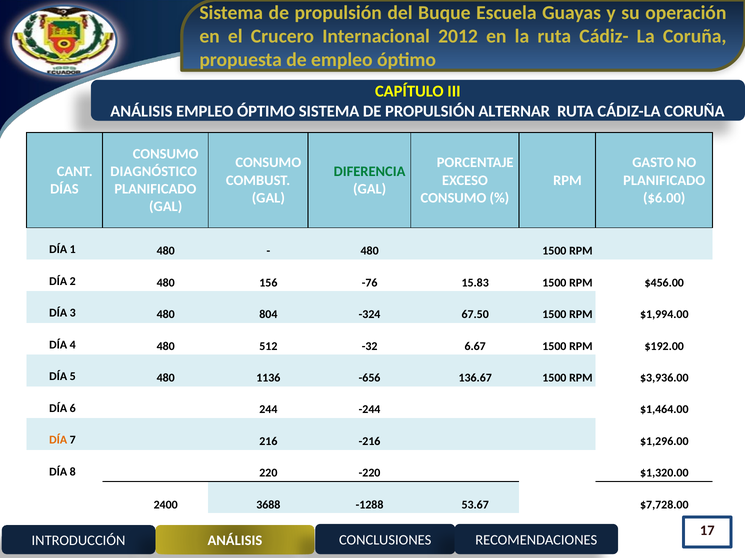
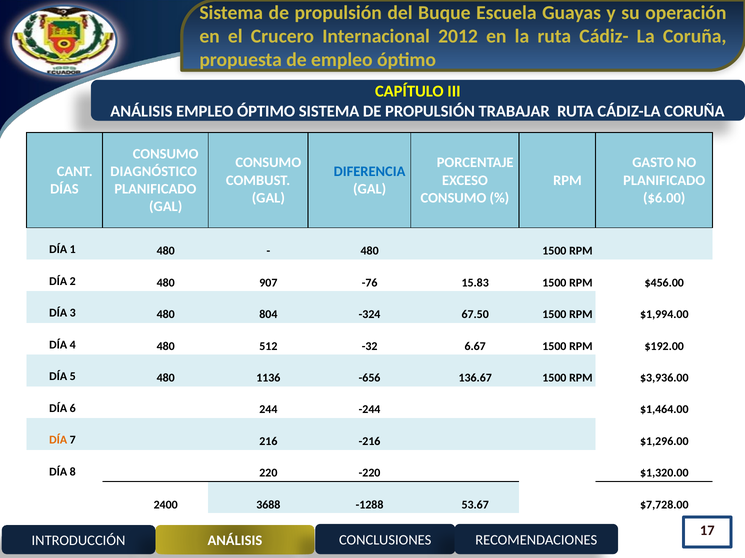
ALTERNAR: ALTERNAR -> TRABAJAR (514, 111)
DIFERENCIA colour: green -> blue (370, 172)
156: 156 -> 907 (268, 283)
